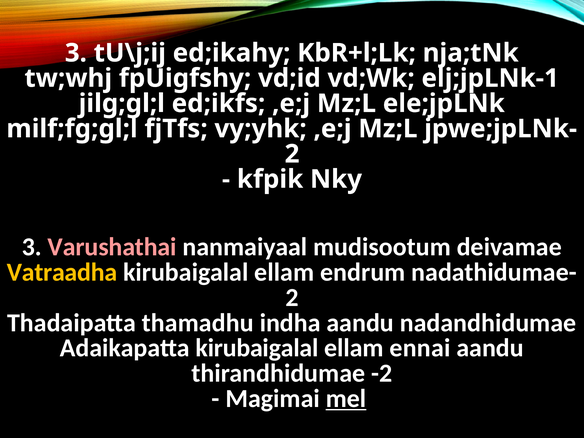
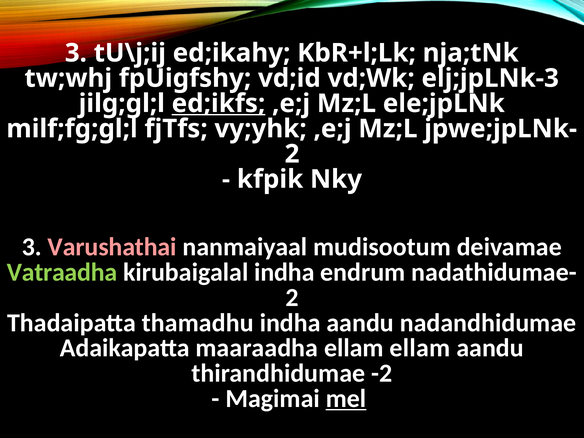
elj;jpLNk-1: elj;jpLNk-1 -> elj;jpLNk-3 (490, 78)
ed;ikfs underline: none -> present (218, 103)
Vatraadha colour: yellow -> light green (62, 272)
ellam: ellam -> indha (284, 272)
Adaikapatta kirubaigalal: kirubaigalal -> maaraadha (257, 348)
ellam ennai: ennai -> ellam (420, 348)
